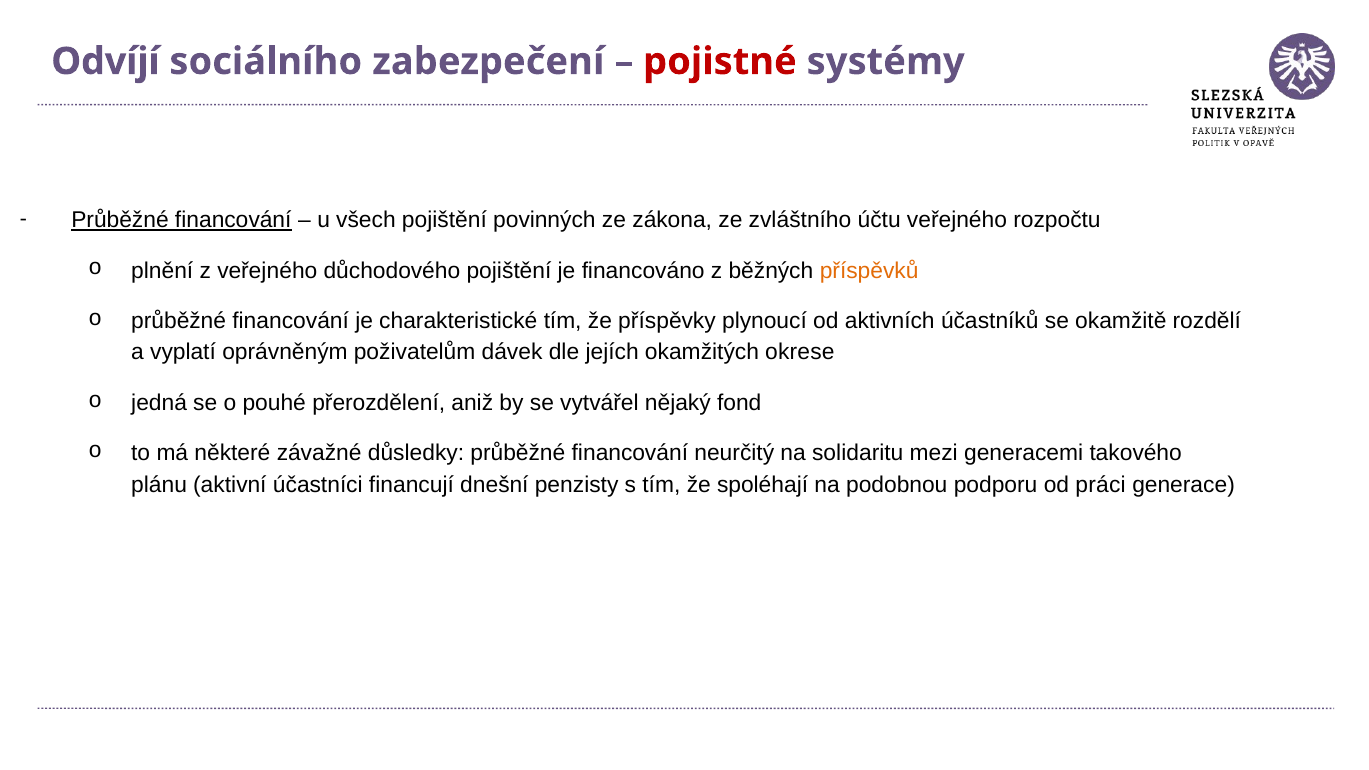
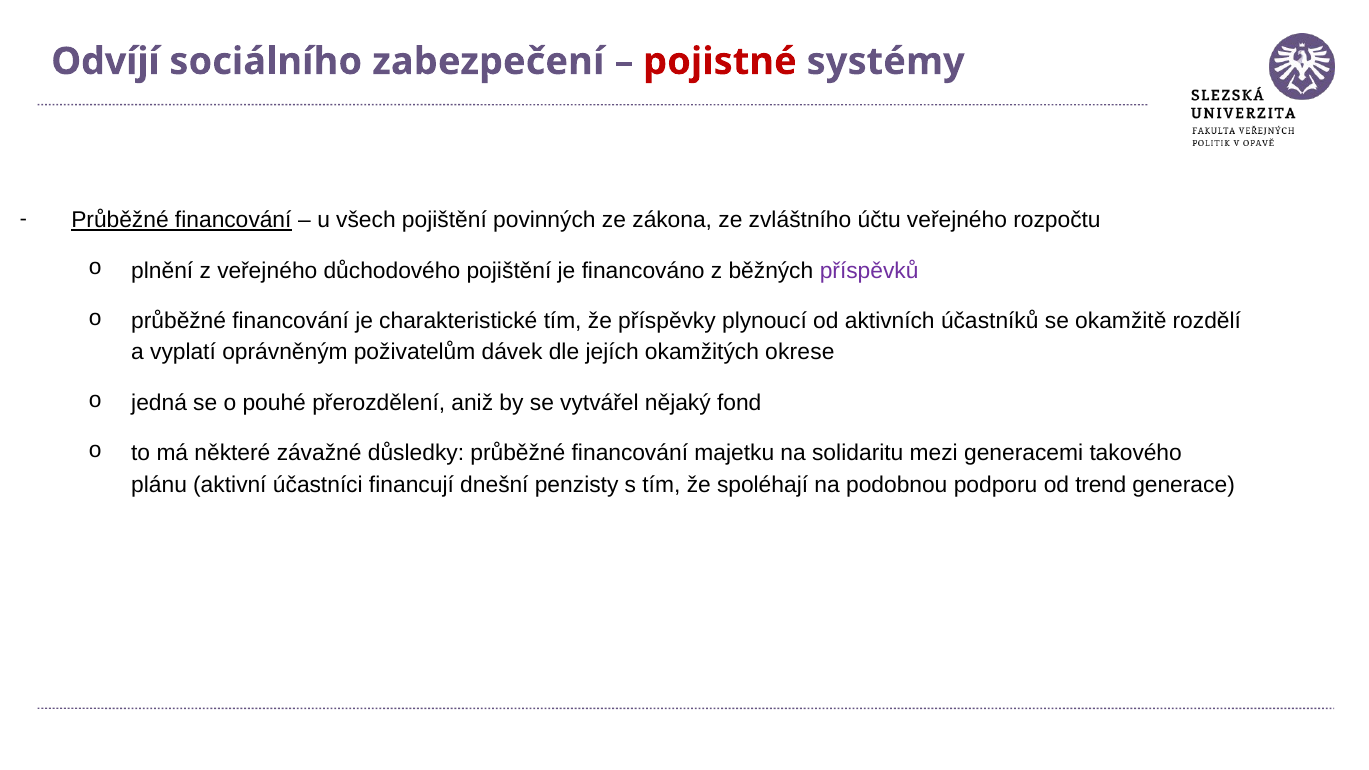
příspěvků colour: orange -> purple (869, 271)
neurčitý: neurčitý -> majetku (734, 454)
práci: práci -> trend (1101, 485)
